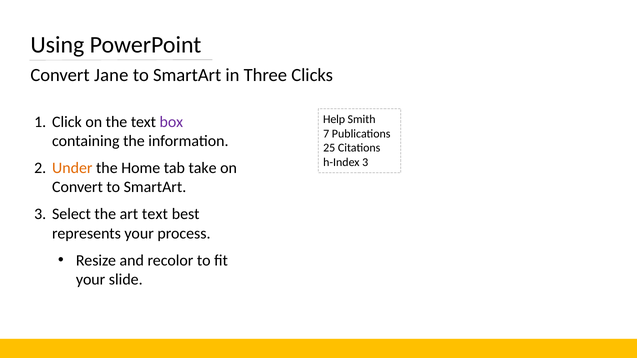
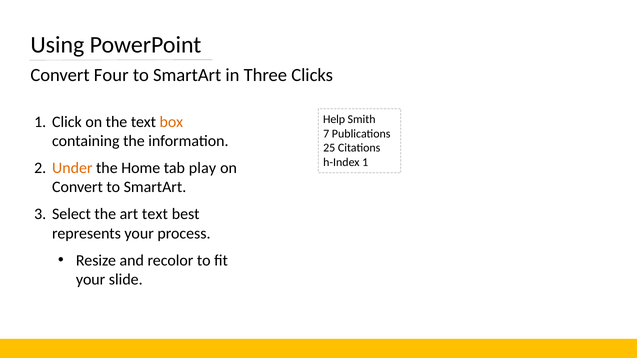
Jane: Jane -> Four (111, 75)
box colour: purple -> orange (171, 122)
h-Index 3: 3 -> 1 (365, 162)
take: take -> play (202, 168)
